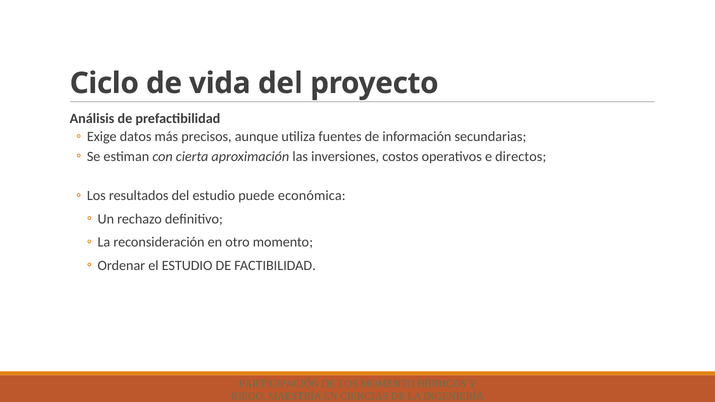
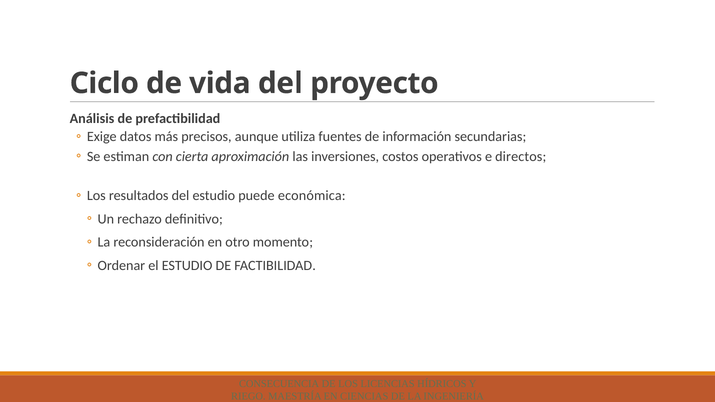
PARTICIPACIÓN: PARTICIPACIÓN -> CONSECUENCIA (279, 384)
LOS MOMENTO: MOMENTO -> LICENCIAS (388, 384)
